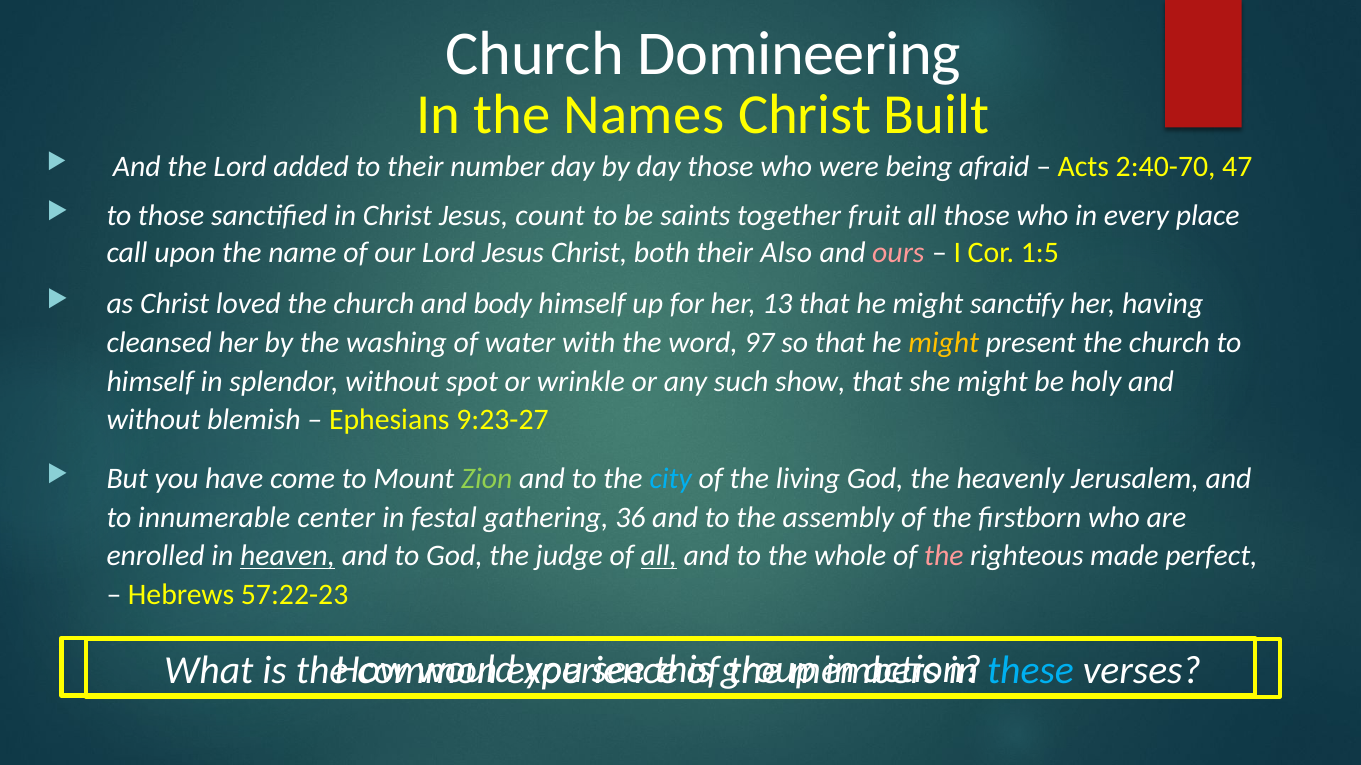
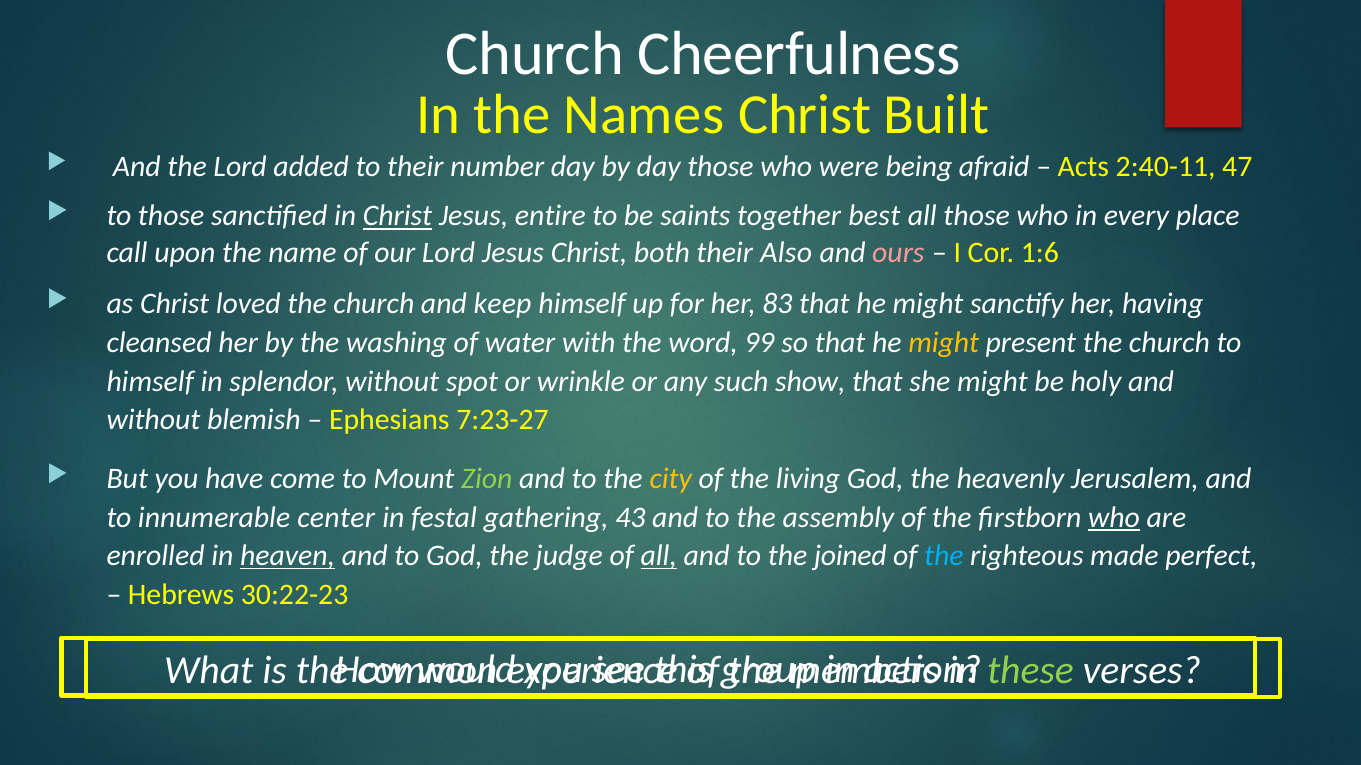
Domineering: Domineering -> Cheerfulness (799, 54)
2:40-70: 2:40-70 -> 2:40-11 (1166, 167)
Christ underline: none -> present (398, 216)
count: count -> entire (550, 216)
fruit: fruit -> best (874, 216)
1:5: 1:5 -> 1:6 (1040, 253)
body: body -> keep (503, 304)
13: 13 -> 83 (777, 304)
97: 97 -> 99 (760, 343)
9:23-27: 9:23-27 -> 7:23-27 (502, 420)
city colour: light blue -> yellow (671, 479)
36: 36 -> 43 (630, 518)
who underline: none -> present (1114, 518)
whole: whole -> joined (850, 556)
the colour: pink -> light blue (944, 556)
57:22-23: 57:22-23 -> 30:22-23 (295, 595)
these colour: light blue -> light green (1030, 671)
